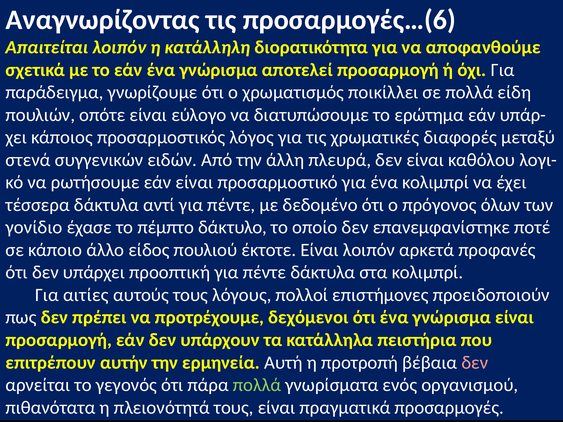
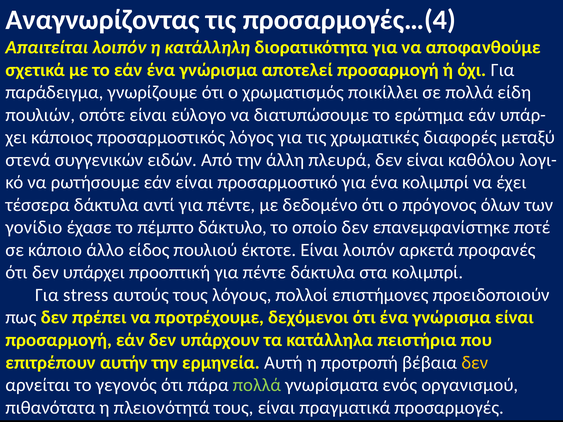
προσαρμογές…(6: προσαρμογές…(6 -> προσαρμογές…(4 (349, 20)
αιτίες: αιτίες -> stress (86, 295)
δεν colour: pink -> yellow (475, 363)
